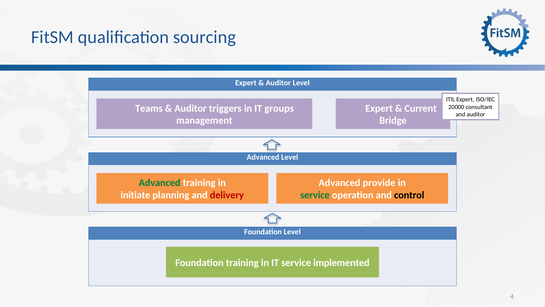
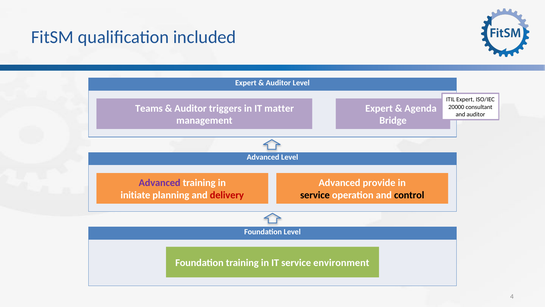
sourcing: sourcing -> included (205, 37)
groups: groups -> matter (279, 108)
Current: Current -> Agenda (421, 108)
Advanced colour: green -> purple (160, 183)
service colour: green -> black (315, 195)
implemented: implemented -> environment (341, 262)
